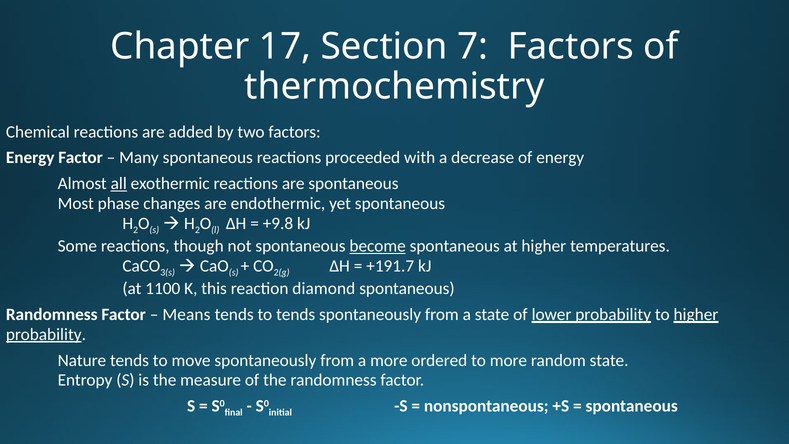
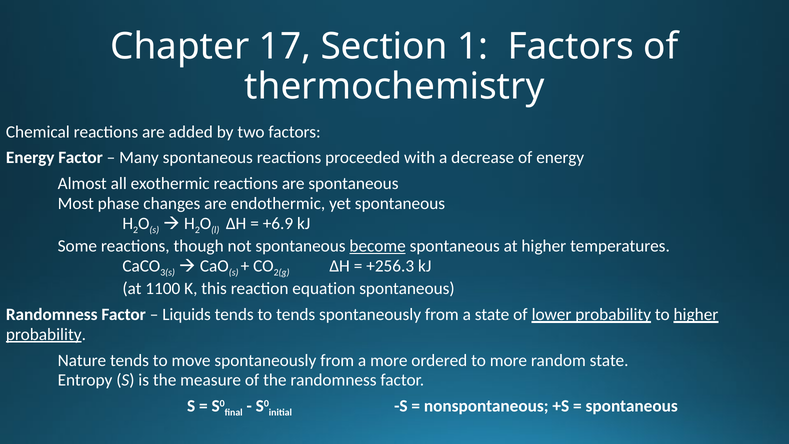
7: 7 -> 1 (473, 46)
all underline: present -> none (119, 184)
+9.8: +9.8 -> +6.9 (278, 223)
+191.7: +191.7 -> +256.3 (390, 266)
diamond: diamond -> equation (324, 289)
Means: Means -> Liquids (187, 314)
